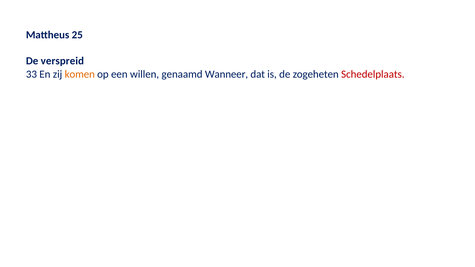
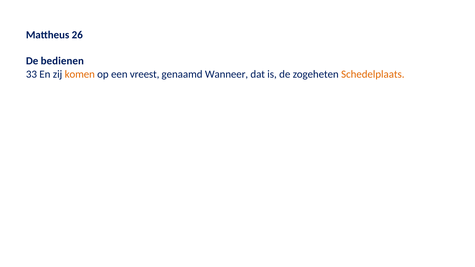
25: 25 -> 26 (77, 35)
verspreid: verspreid -> bedienen (62, 61)
willen: willen -> vreest (145, 74)
Schedelplaats colour: red -> orange (373, 74)
